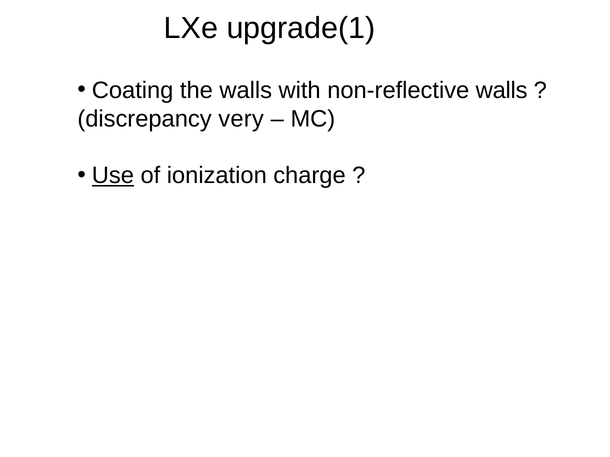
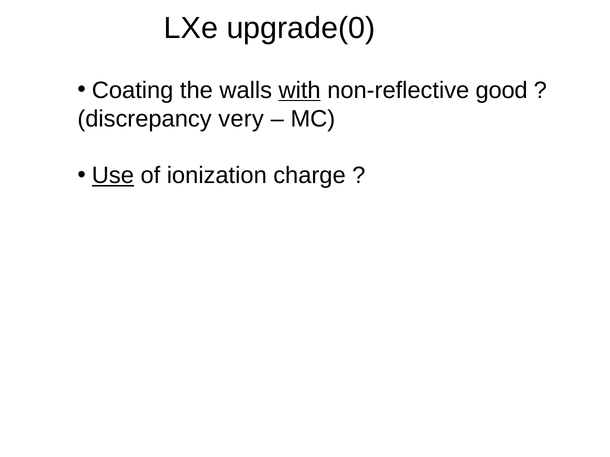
upgrade(1: upgrade(1 -> upgrade(0 (301, 28)
with underline: none -> present (300, 90)
non-reflective walls: walls -> good (502, 90)
